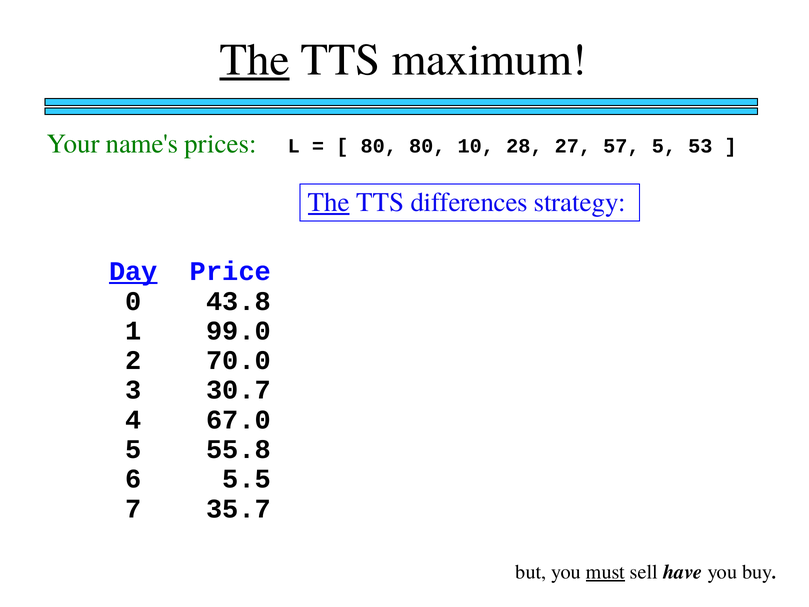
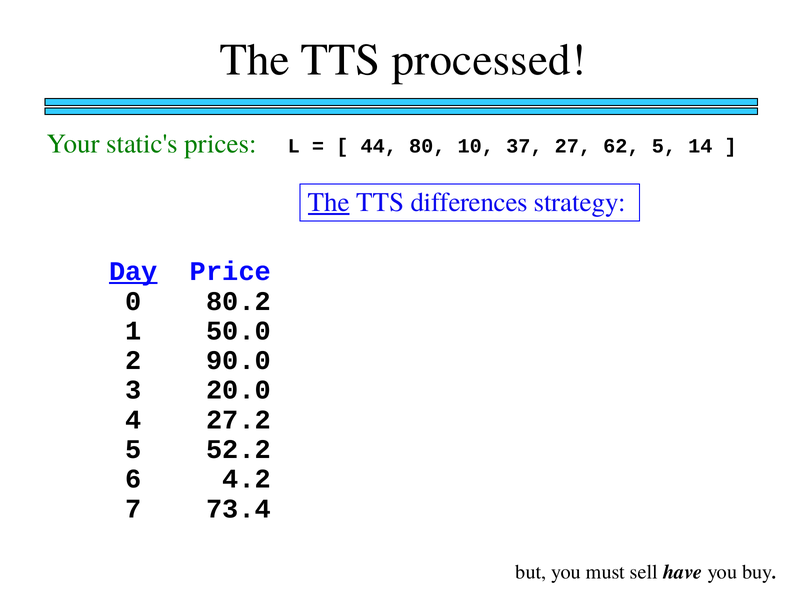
The underline: present -> none (255, 60)
maximum: maximum -> processed (489, 60)
name's: name's -> static's (142, 144)
80: 80 -> 44 (379, 146)
28: 28 -> 37 (524, 146)
57: 57 -> 62 (621, 146)
53: 53 -> 14 (700, 146)
43.8: 43.8 -> 80.2 (239, 301)
99.0: 99.0 -> 50.0 (239, 331)
70.0: 70.0 -> 90.0 (239, 360)
30.7: 30.7 -> 20.0 (239, 390)
67.0: 67.0 -> 27.2 (239, 420)
55.8: 55.8 -> 52.2 (239, 449)
5.5: 5.5 -> 4.2 (247, 479)
35.7: 35.7 -> 73.4 (239, 509)
must underline: present -> none (605, 572)
